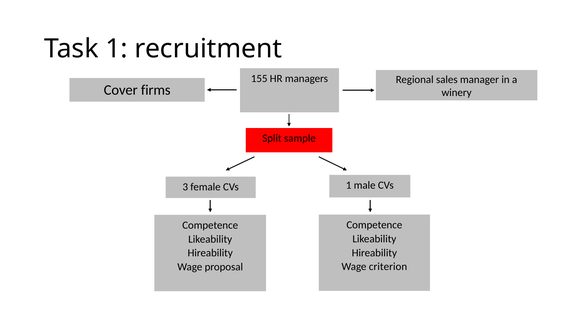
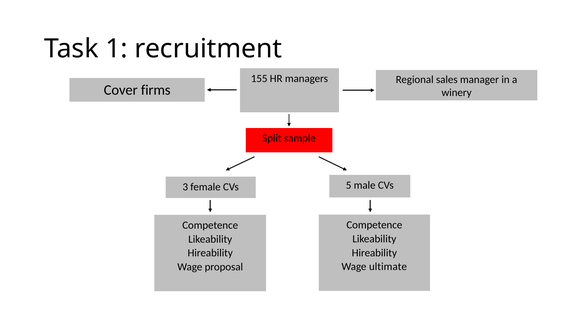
CVs 1: 1 -> 5 (349, 185)
criterion: criterion -> ultimate (388, 266)
